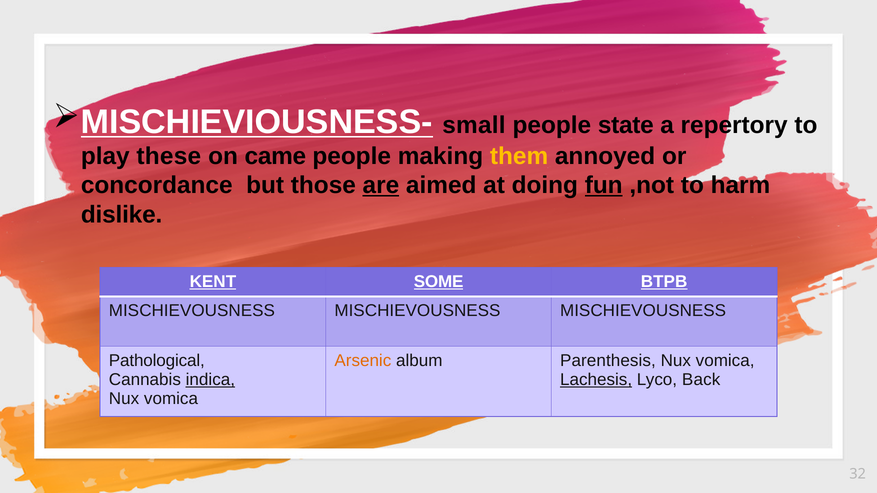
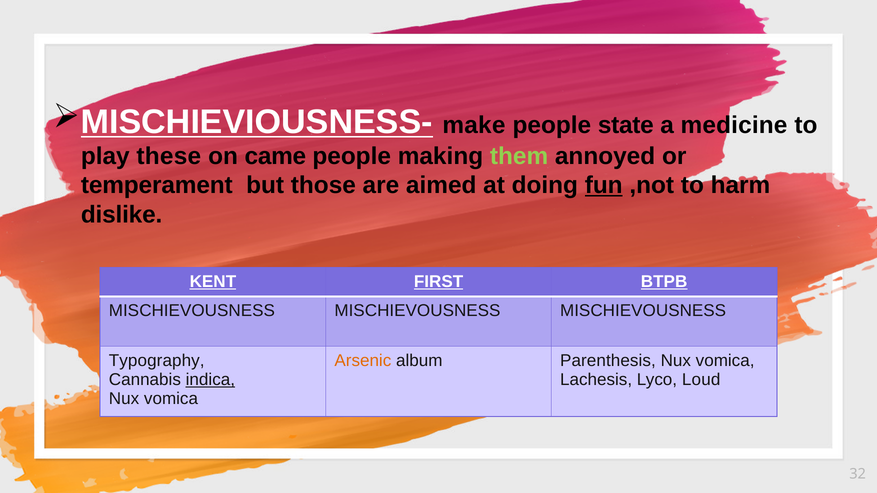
small: small -> make (474, 125)
repertory: repertory -> medicine (734, 125)
them colour: yellow -> light green (519, 156)
concordance: concordance -> temperament (157, 186)
are underline: present -> none (381, 186)
SOME: SOME -> FIRST (439, 282)
Pathological: Pathological -> Typography (157, 361)
Lachesis underline: present -> none (596, 380)
Back: Back -> Loud (701, 380)
